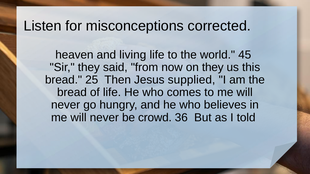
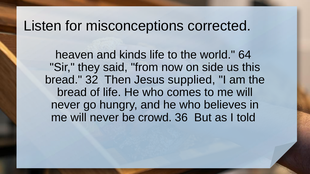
living: living -> kinds (133, 55)
45: 45 -> 64 (245, 55)
on they: they -> side (213, 67)
25: 25 -> 32 (92, 80)
